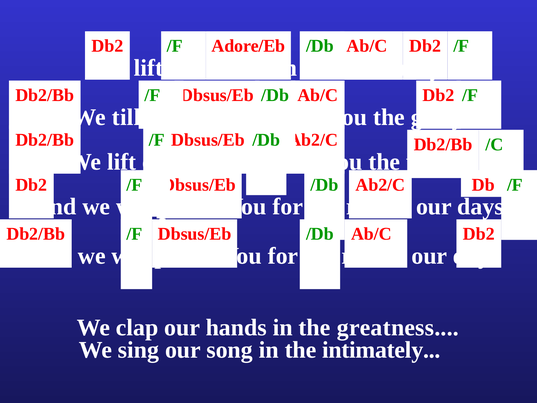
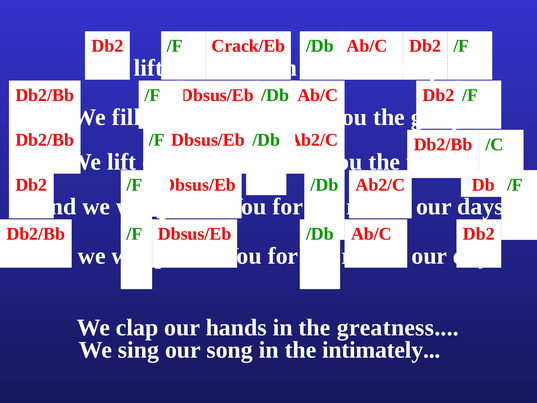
Adore/Eb: Adore/Eb -> Crack/Eb (248, 46)
till: till -> fill (126, 117)
